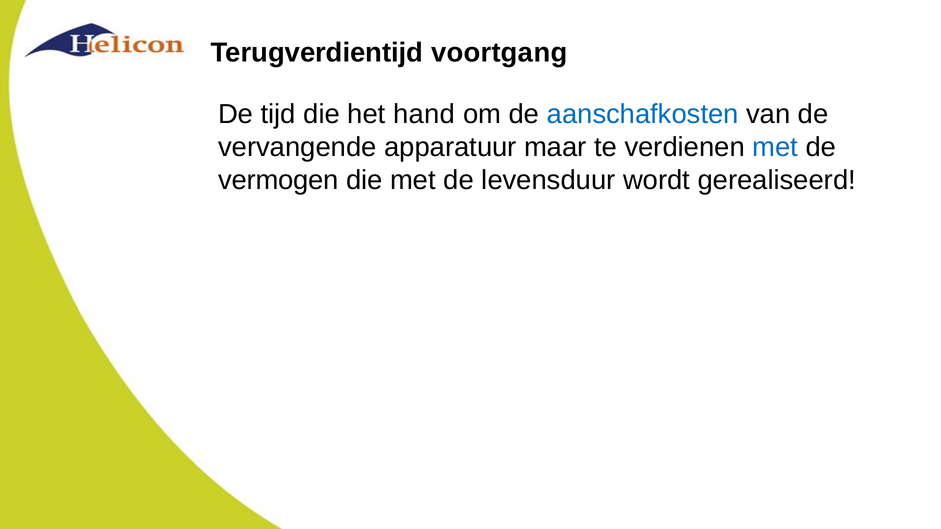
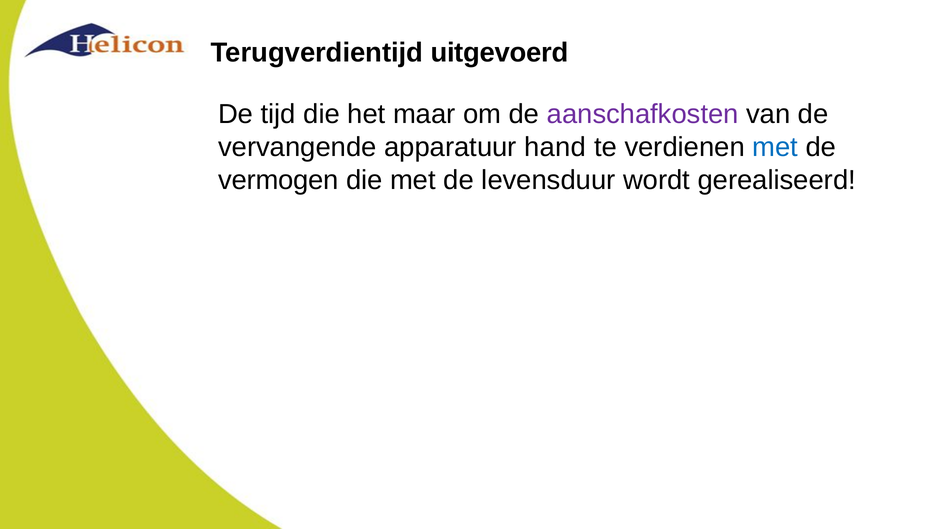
voortgang: voortgang -> uitgevoerd (499, 53)
hand: hand -> maar (424, 114)
aanschafkosten colour: blue -> purple (643, 114)
maar: maar -> hand (555, 147)
